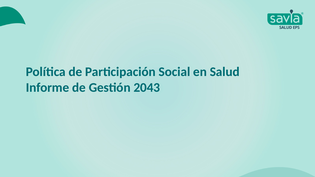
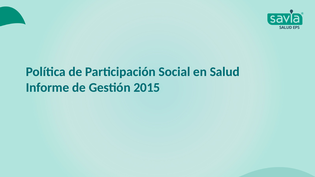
2043: 2043 -> 2015 (147, 88)
